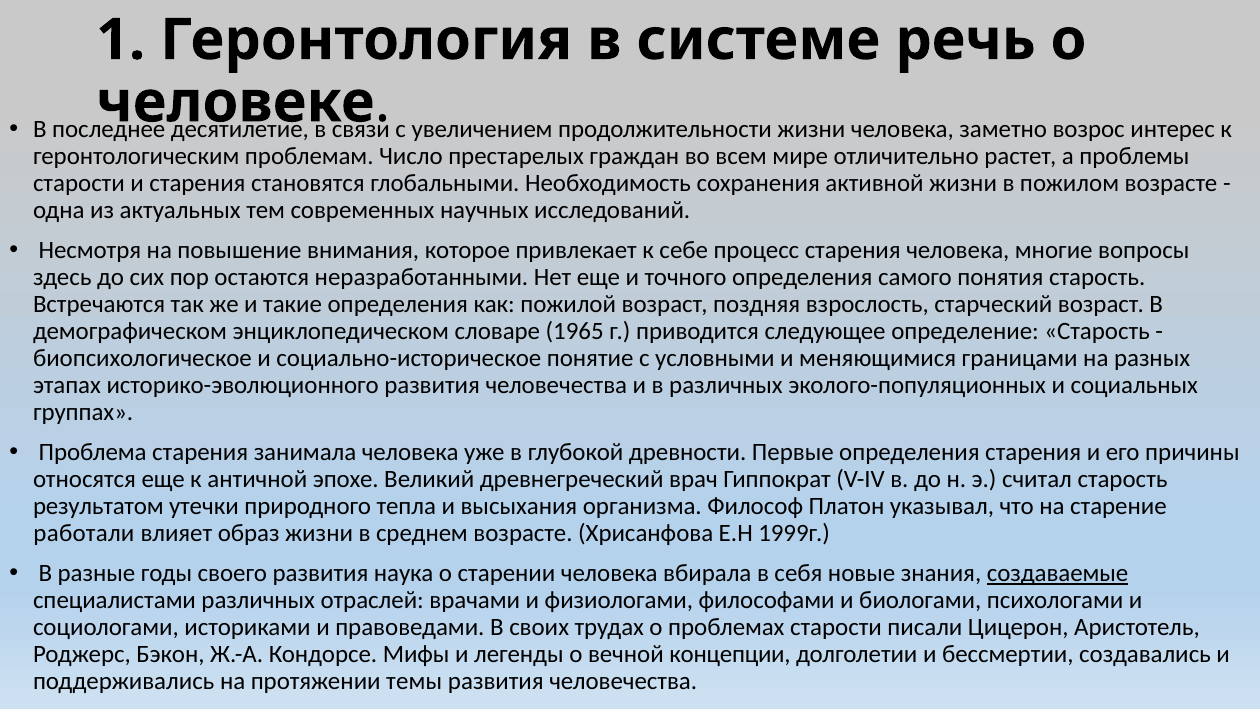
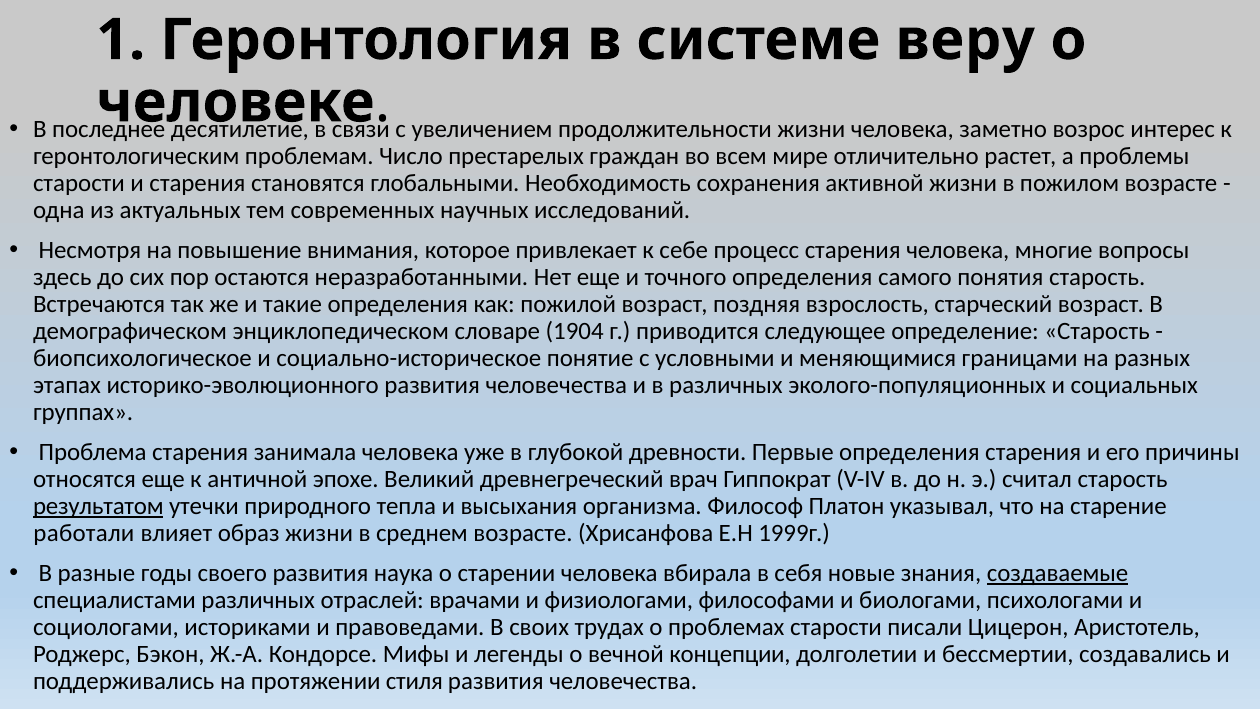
речь: речь -> веру (965, 40)
1965: 1965 -> 1904 (575, 331)
результатом underline: none -> present (98, 506)
темы: темы -> стиля (414, 681)
